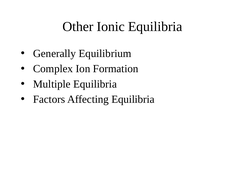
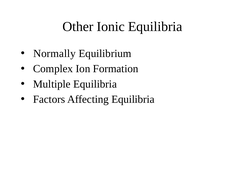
Generally: Generally -> Normally (54, 53)
